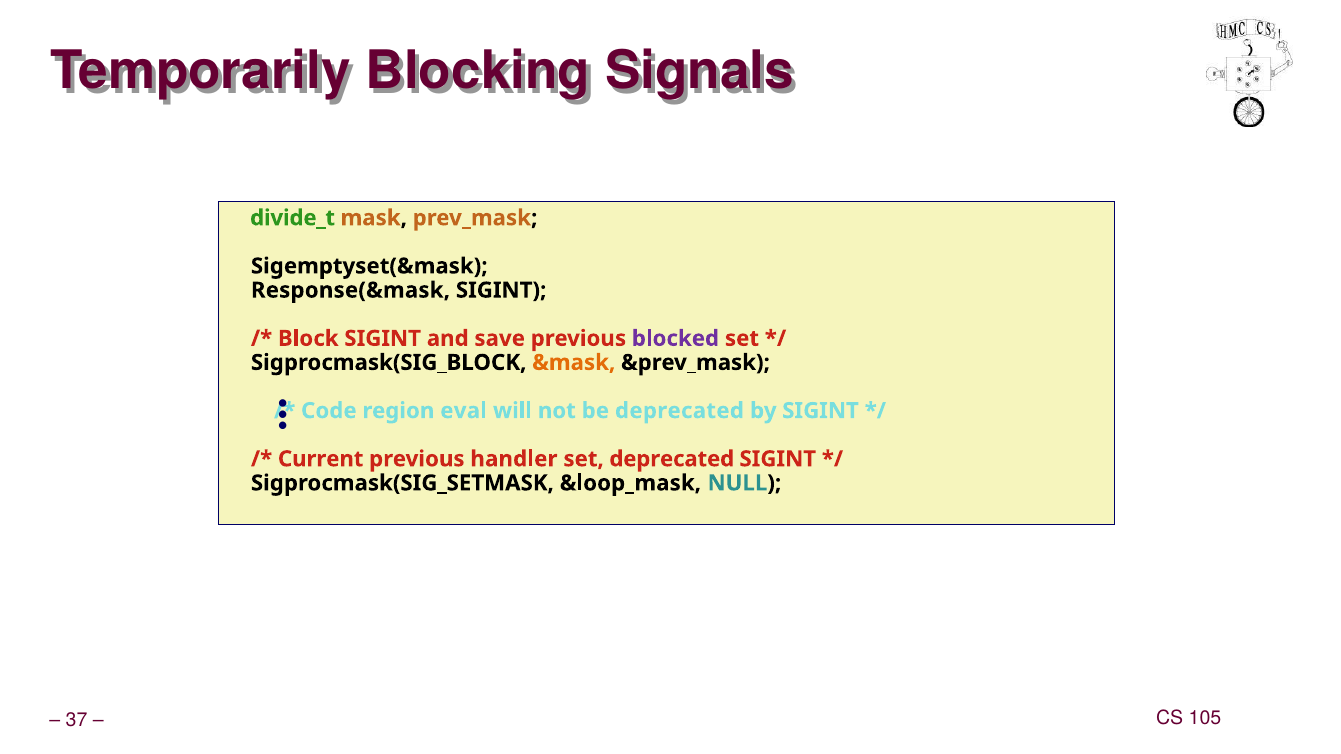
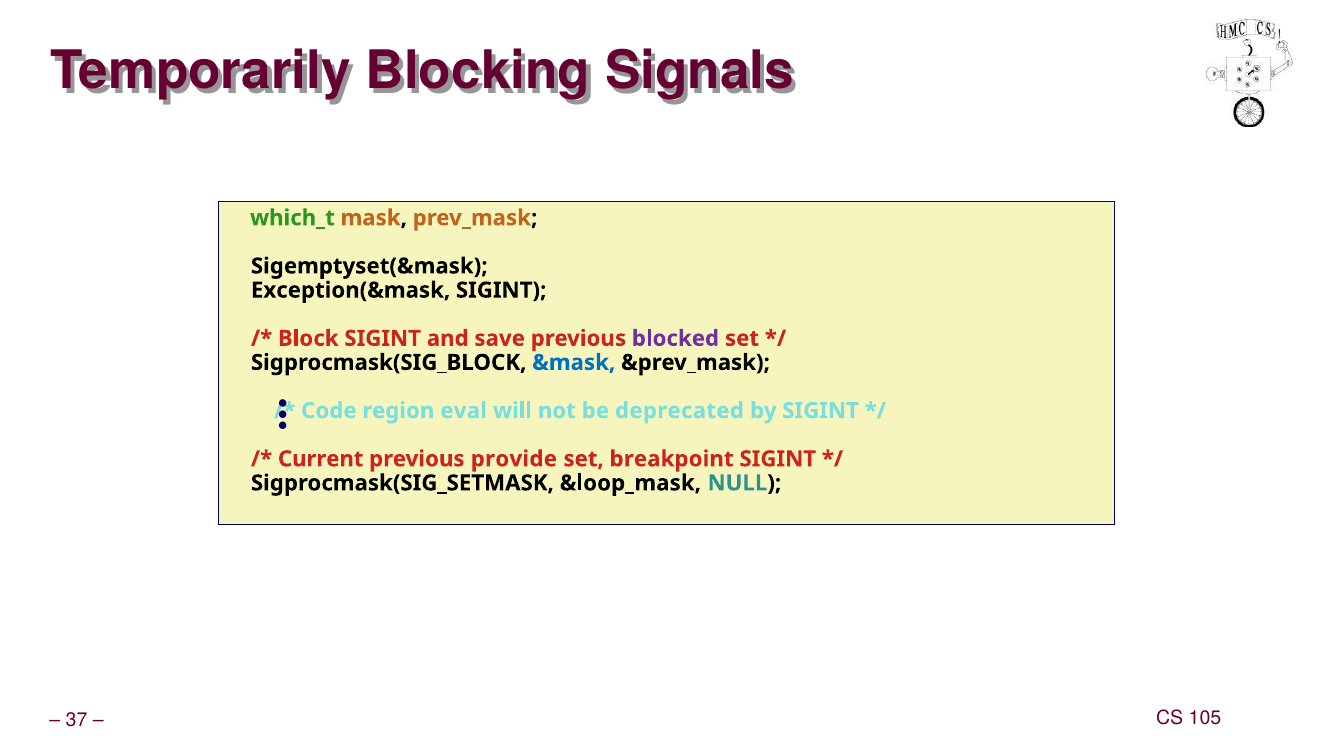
divide_t: divide_t -> which_t (292, 218)
Response(&mask: Response(&mask -> Exception(&mask (351, 290)
&mask colour: orange -> blue (574, 363)
handler: handler -> provide (514, 459)
set deprecated: deprecated -> breakpoint (672, 459)
